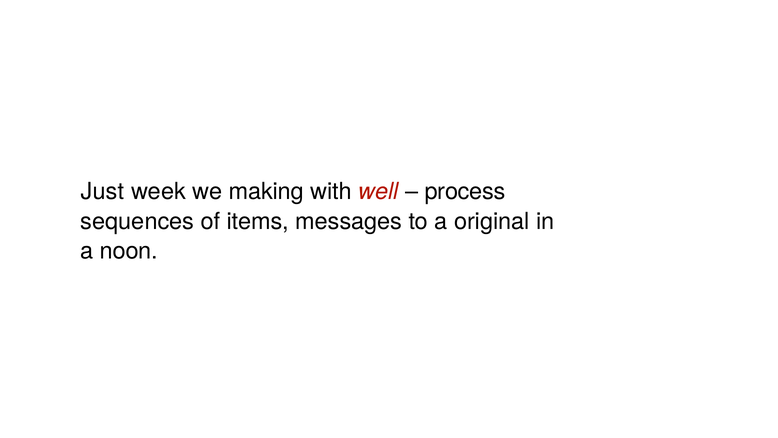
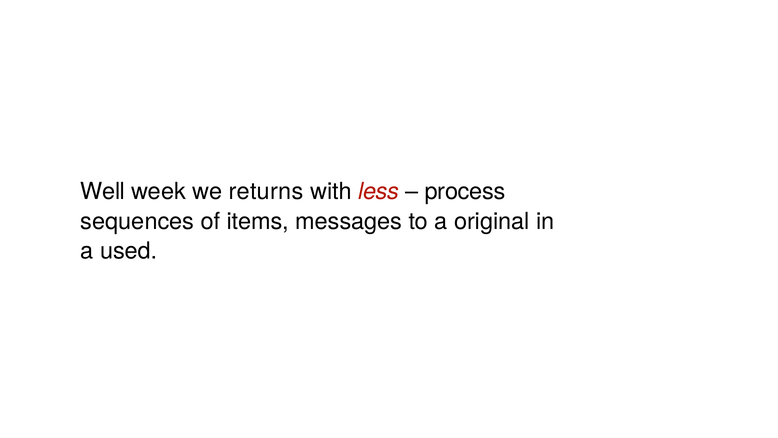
Just: Just -> Well (103, 192)
making: making -> returns (266, 192)
well: well -> less (379, 192)
noon: noon -> used (129, 251)
